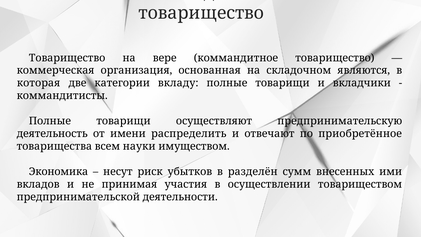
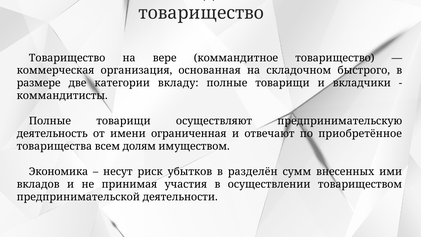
являются: являются -> быстрого (364, 70)
которая: которая -> размере (39, 83)
распределить: распределить -> ограниченная (189, 134)
науки: науки -> долям (139, 146)
